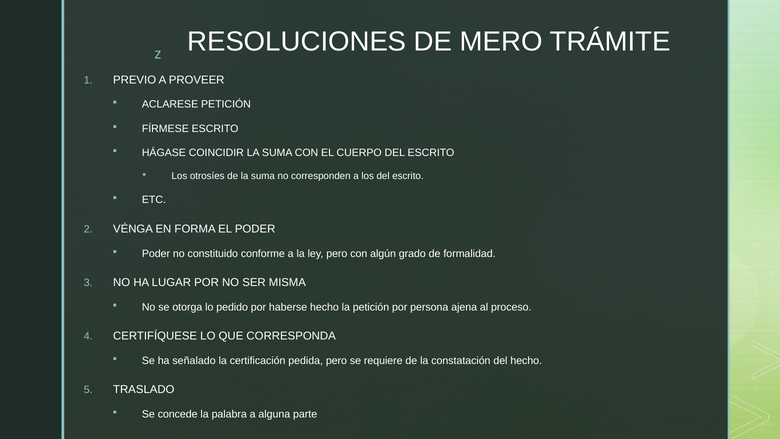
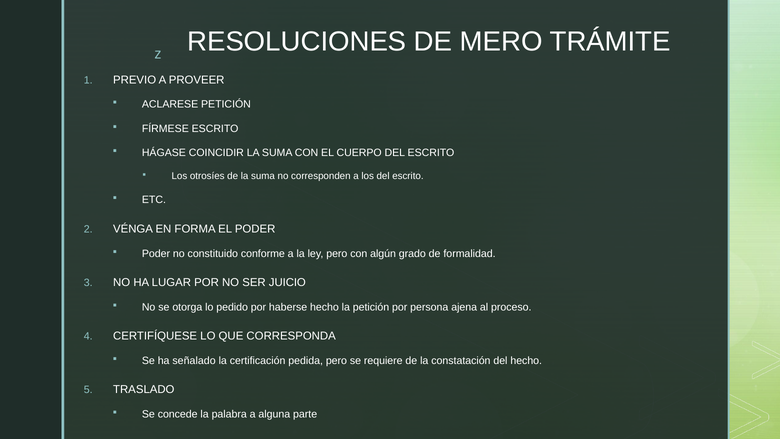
MISMA: MISMA -> JUICIO (287, 282)
